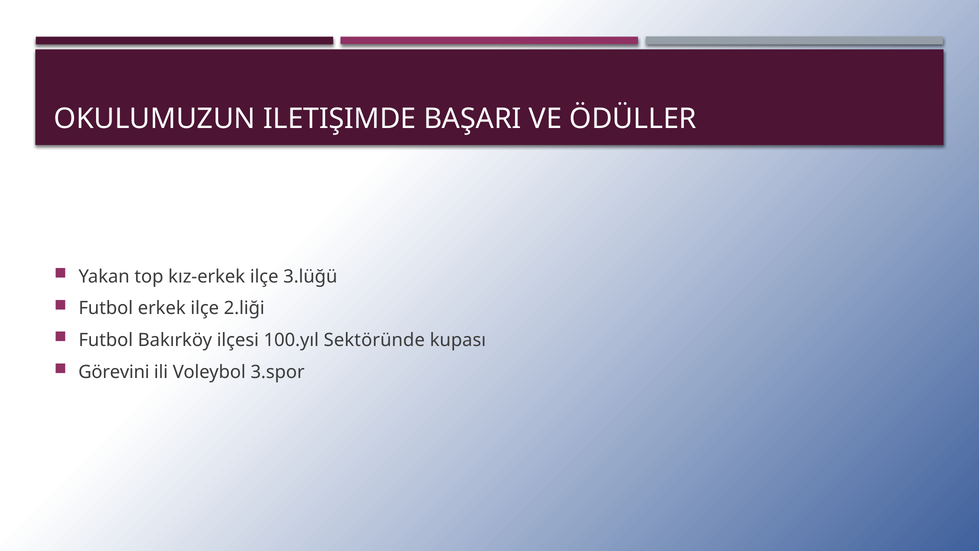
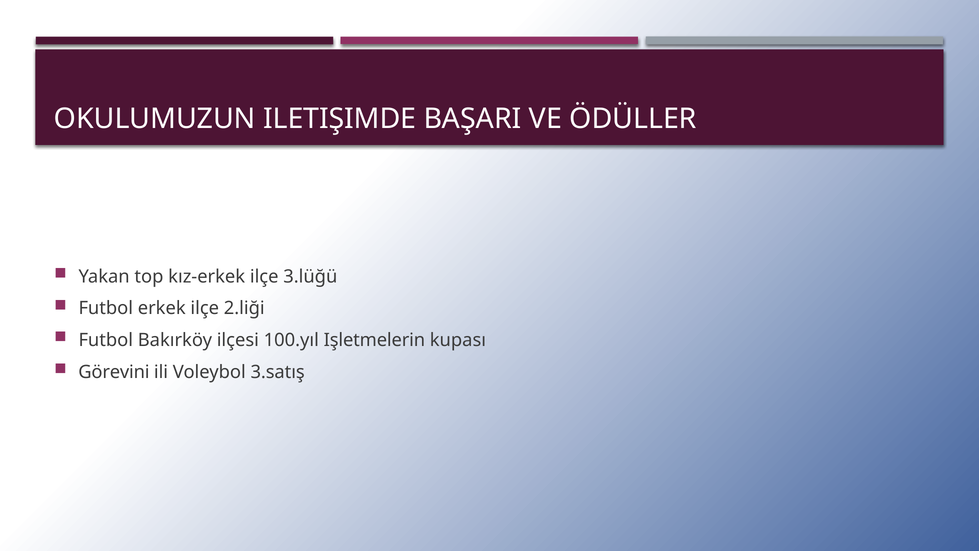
Sektöründe: Sektöründe -> Işletmelerin (374, 340)
3.spor: 3.spor -> 3.satış (278, 372)
